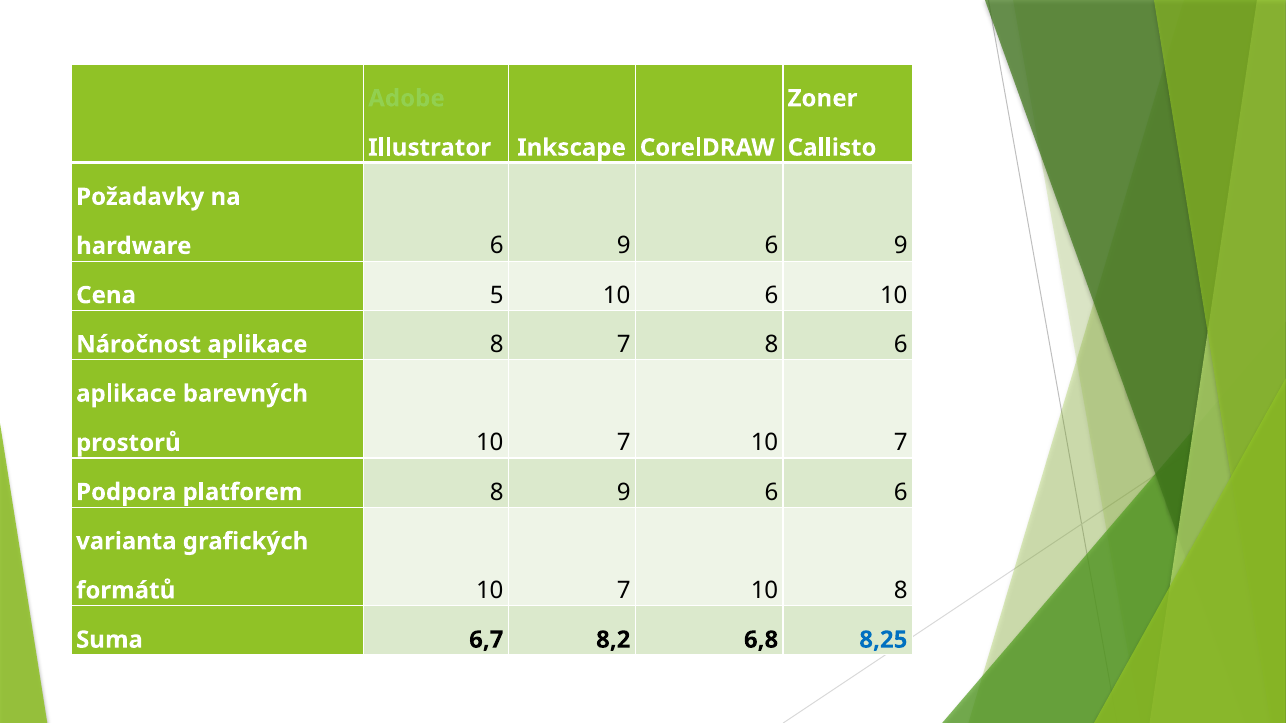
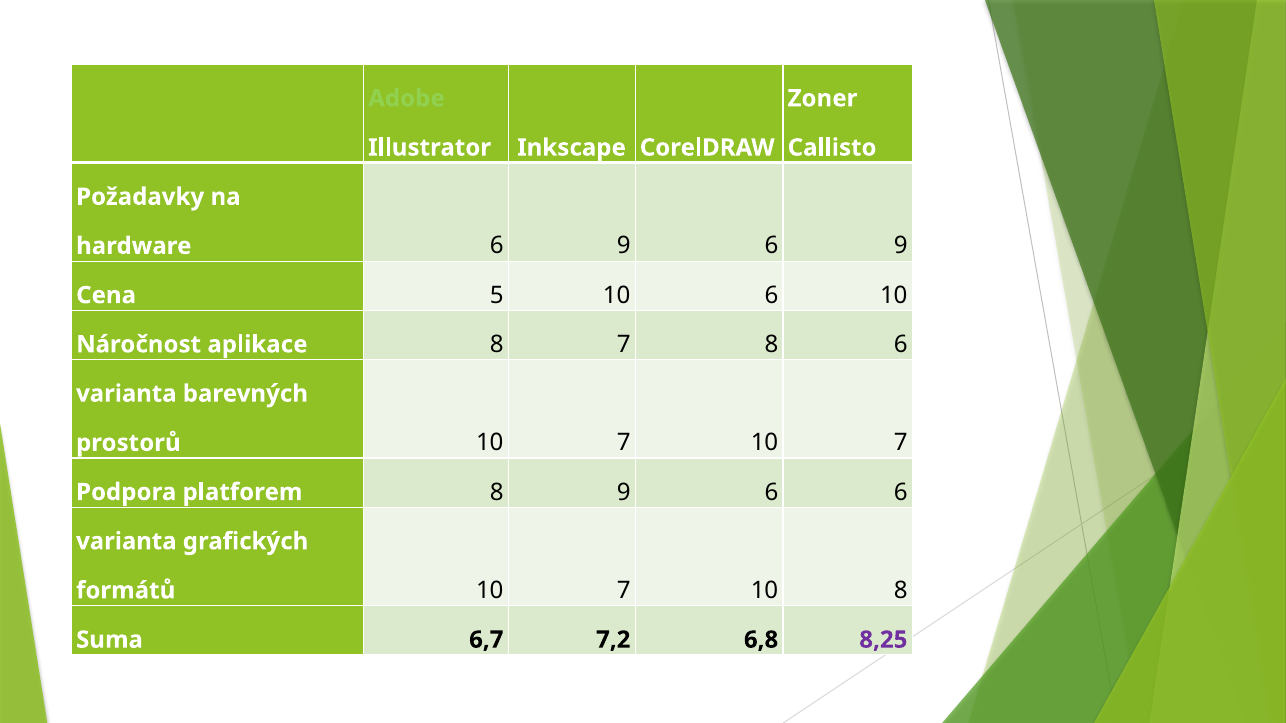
aplikace: aplikace -> varianta (126, 394)
8,2: 8,2 -> 7,2 (613, 640)
8,25 colour: blue -> purple (883, 640)
